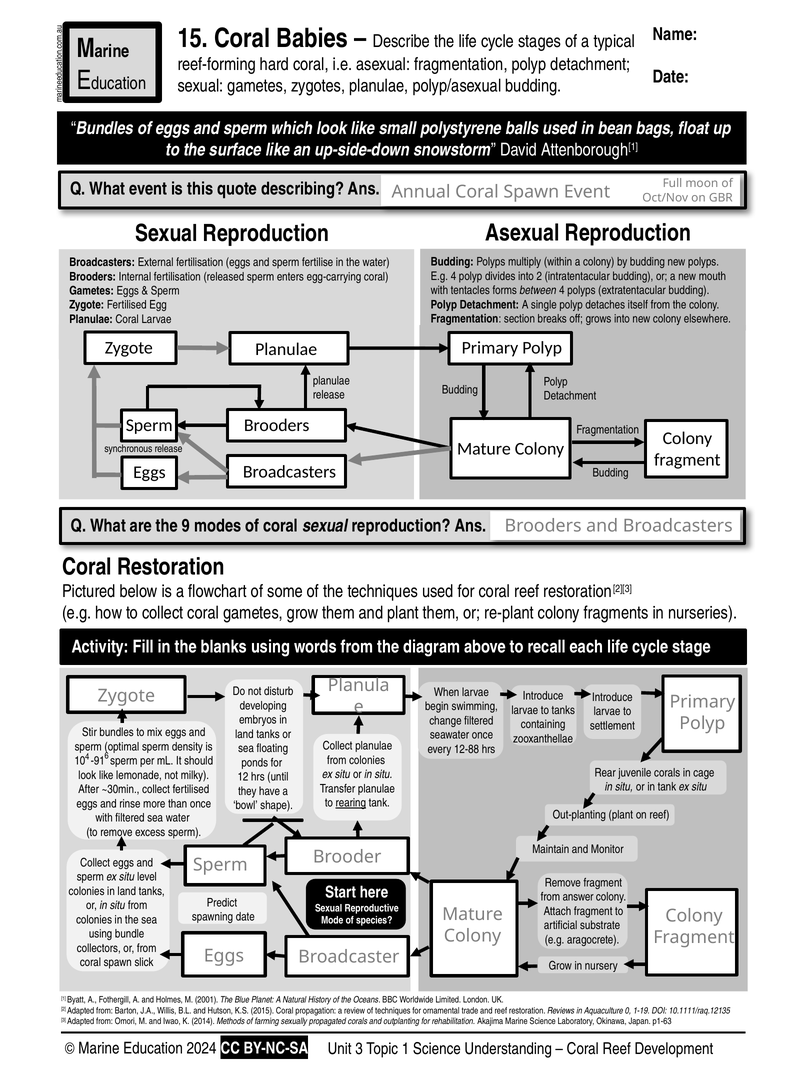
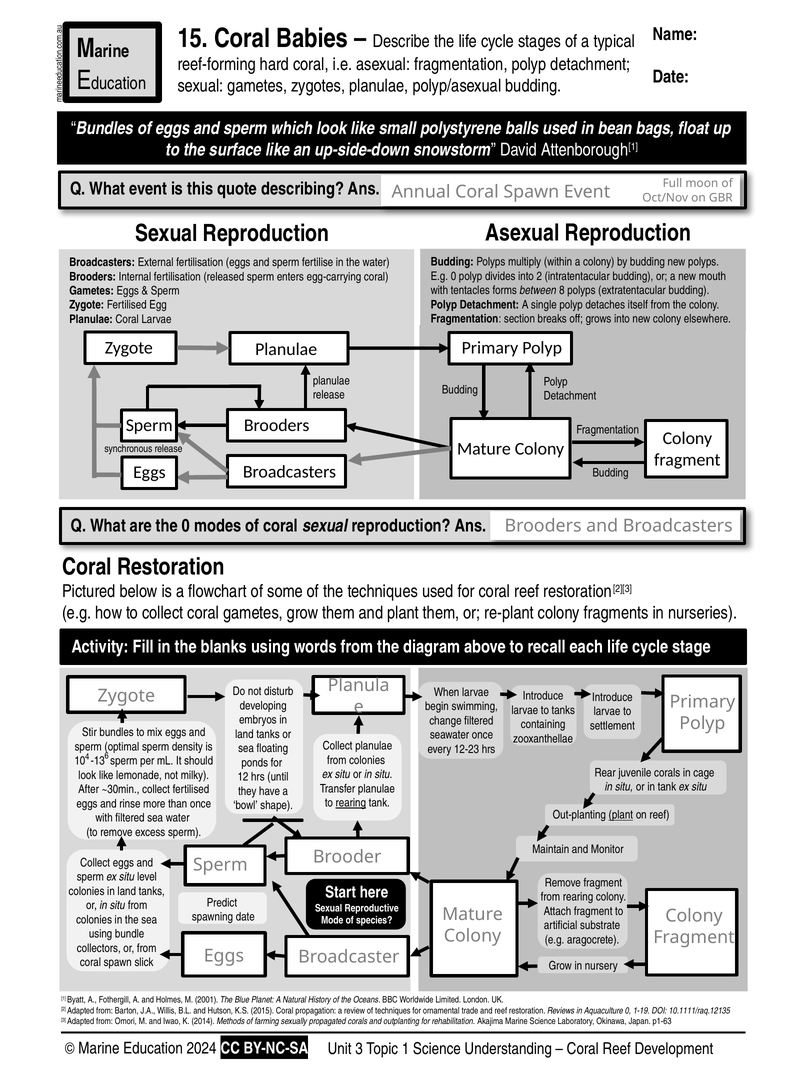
E.g 4: 4 -> 0 (454, 276)
between 4: 4 -> 8 (562, 291)
the 9: 9 -> 0 (186, 526)
12-88: 12-88 -> 12-23 (467, 750)
-91: -91 -> -13 (98, 761)
plant underline: none -> present (621, 816)
from answer: answer -> rearing (578, 898)
